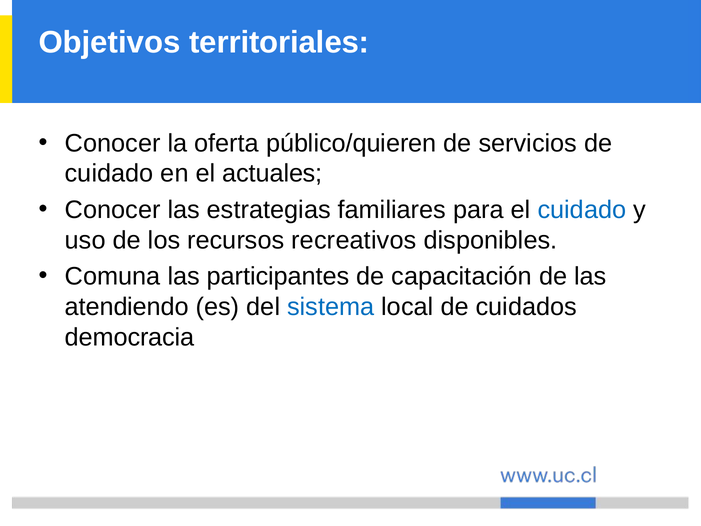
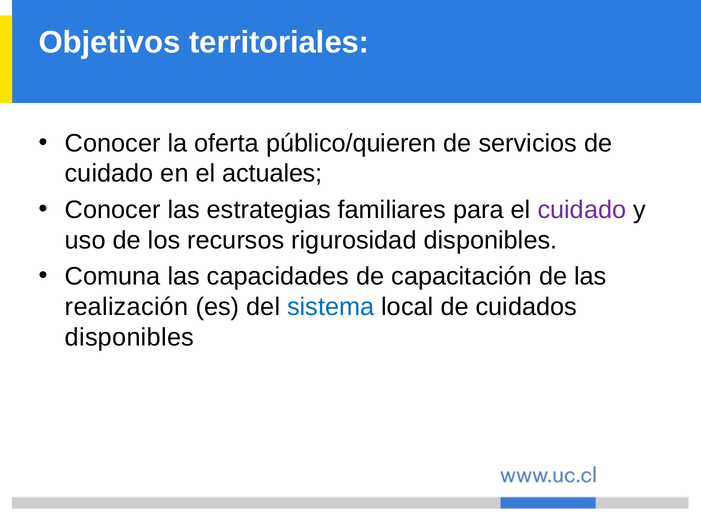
cuidado colour: blue -> purple (582, 210)
recreativos: recreativos -> rigurosidad (354, 240)
participantes: participantes -> capacidades (278, 276)
atendiendo: atendiendo -> realización (127, 307)
democracia: democracia -> disponibles (129, 337)
